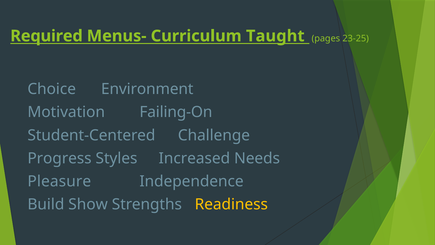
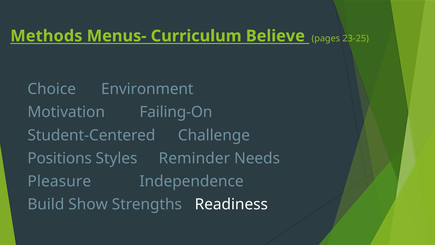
Required: Required -> Methods (46, 36)
Taught: Taught -> Believe (275, 36)
Progress: Progress -> Positions (60, 158)
Increased: Increased -> Reminder (194, 158)
Readiness colour: yellow -> white (231, 204)
